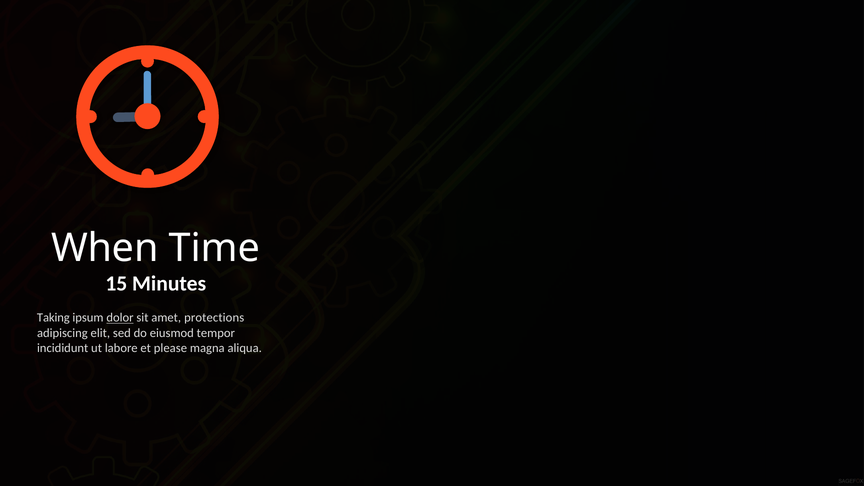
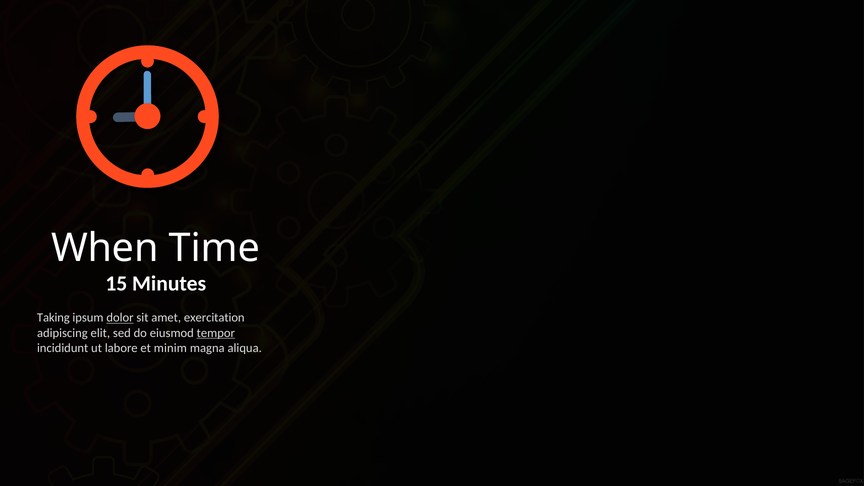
protections: protections -> exercitation (214, 318)
tempor underline: none -> present (216, 333)
please: please -> minim (170, 348)
